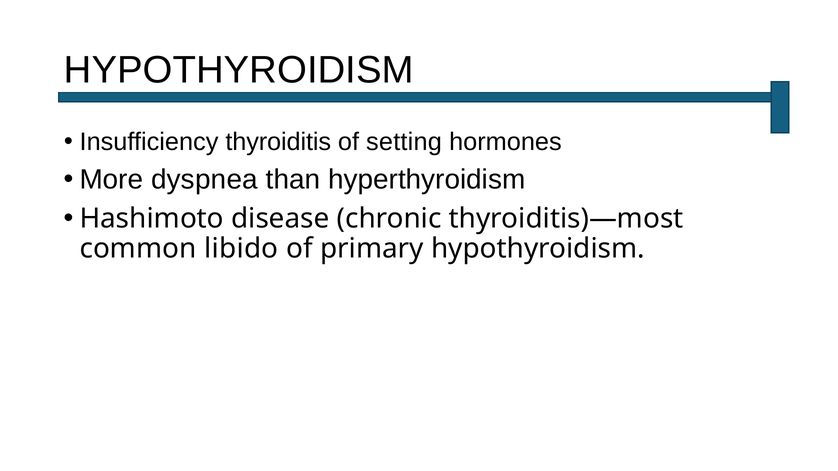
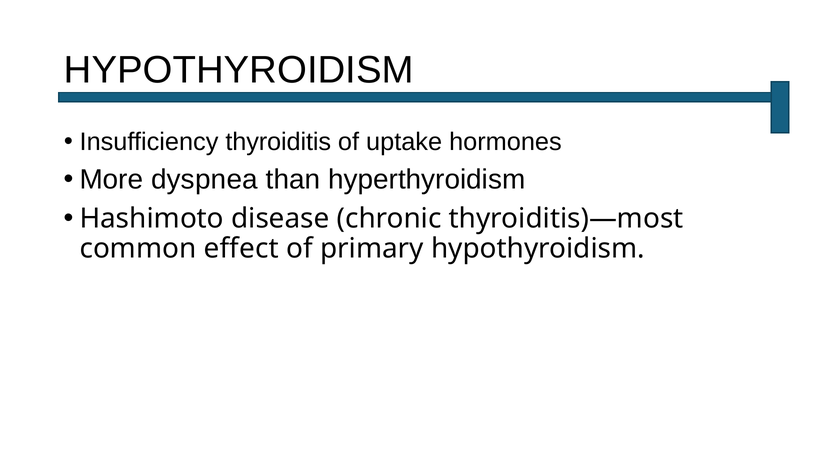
setting: setting -> uptake (404, 142)
libido: libido -> effect (241, 249)
